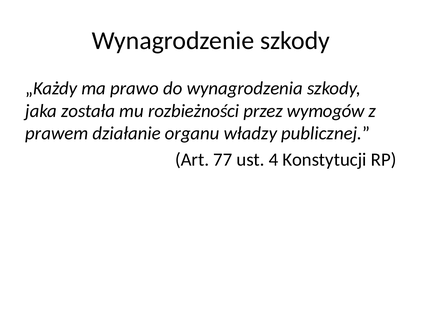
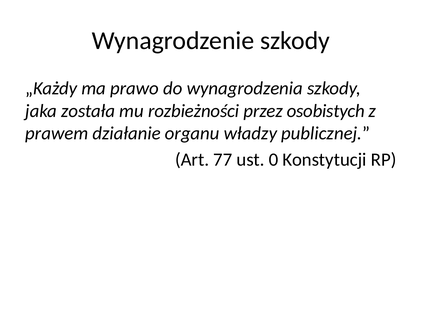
wymogów: wymogów -> osobistych (326, 111)
4: 4 -> 0 (274, 160)
